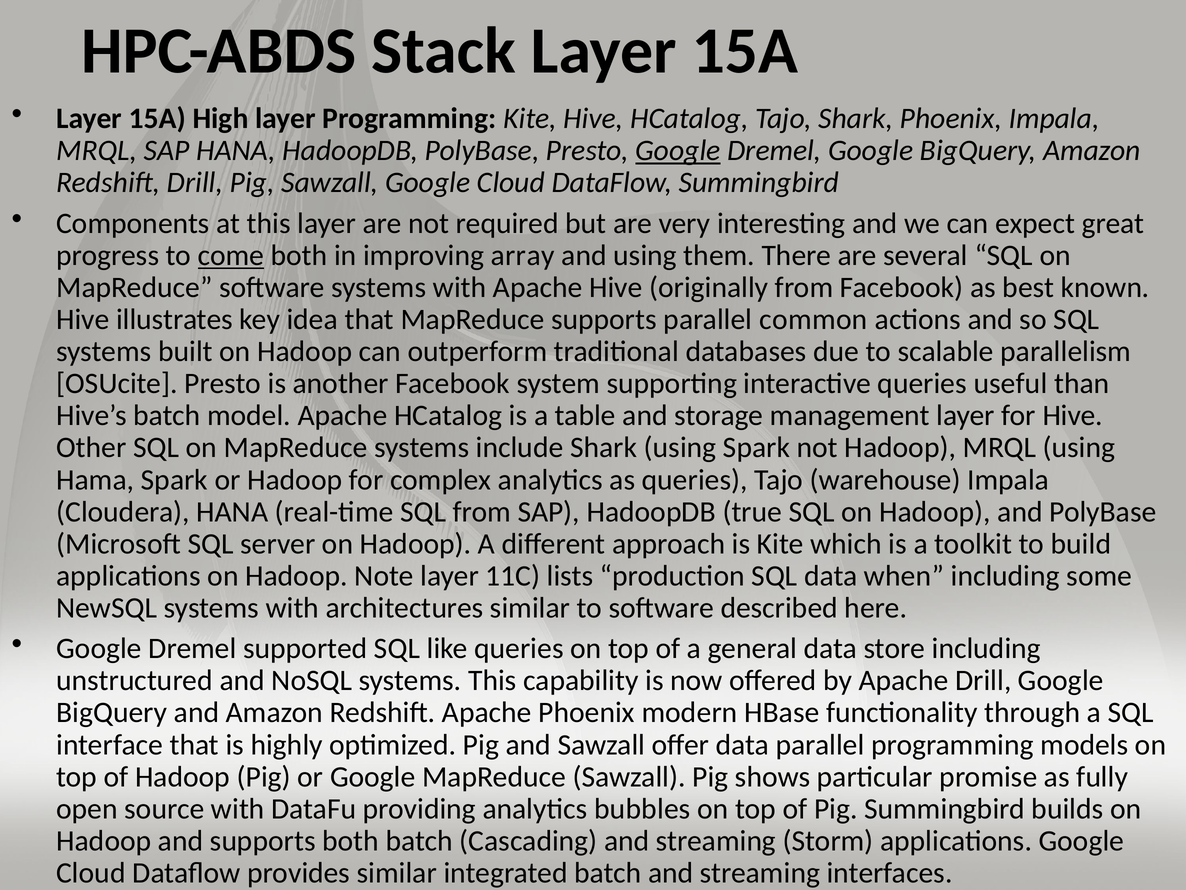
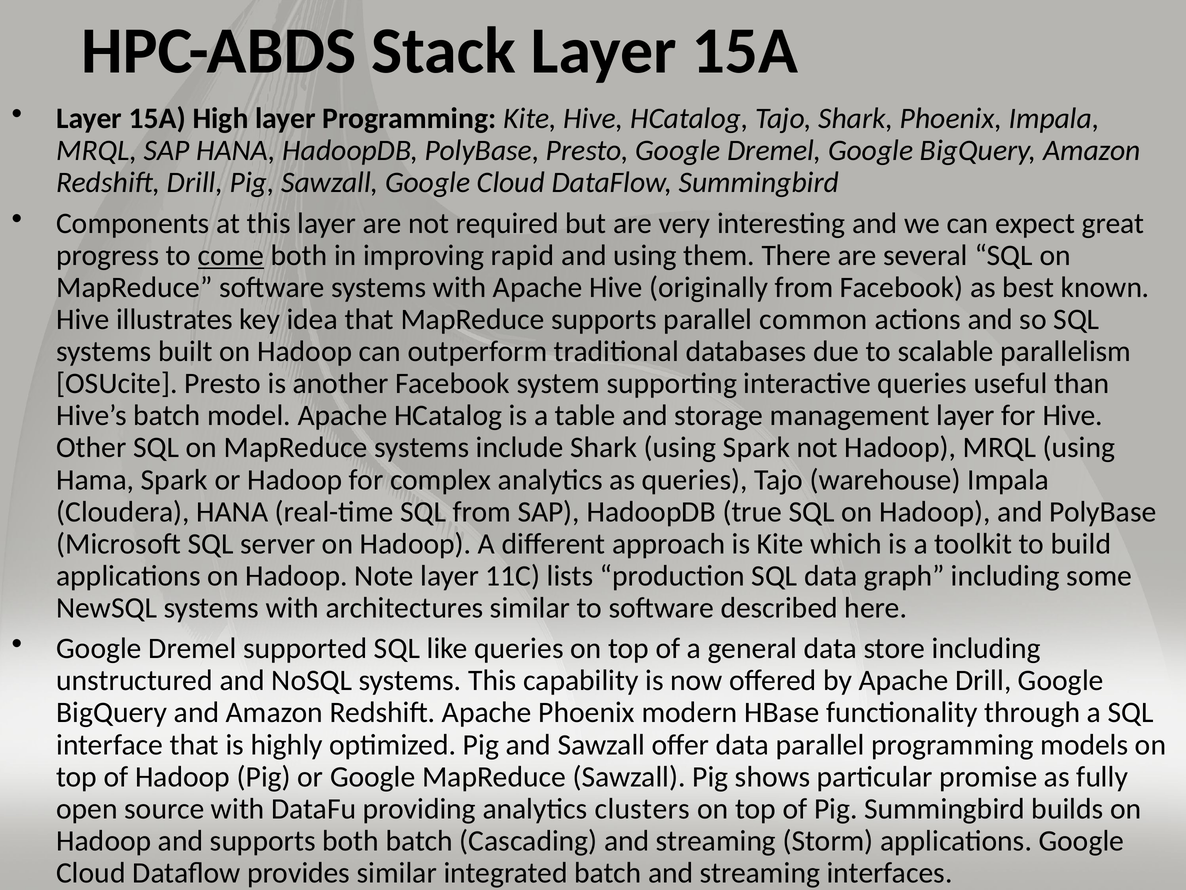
Google underline: present -> none (678, 151)
array: array -> rapid (523, 255)
when: when -> graph (904, 576)
bubbles: bubbles -> clusters (642, 808)
